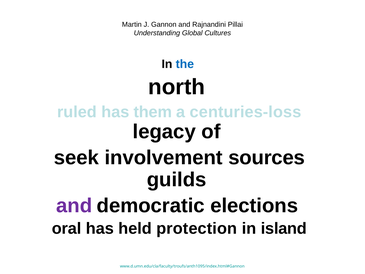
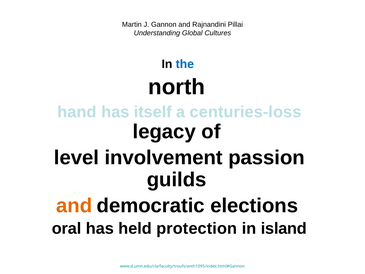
ruled: ruled -> hand (77, 112)
them: them -> itself (153, 112)
seek: seek -> level (76, 158)
sources: sources -> passion (267, 158)
and colour: purple -> orange (74, 205)
